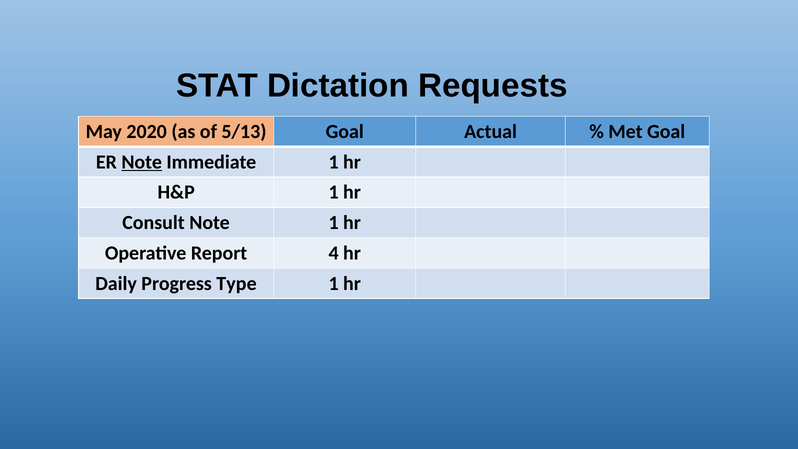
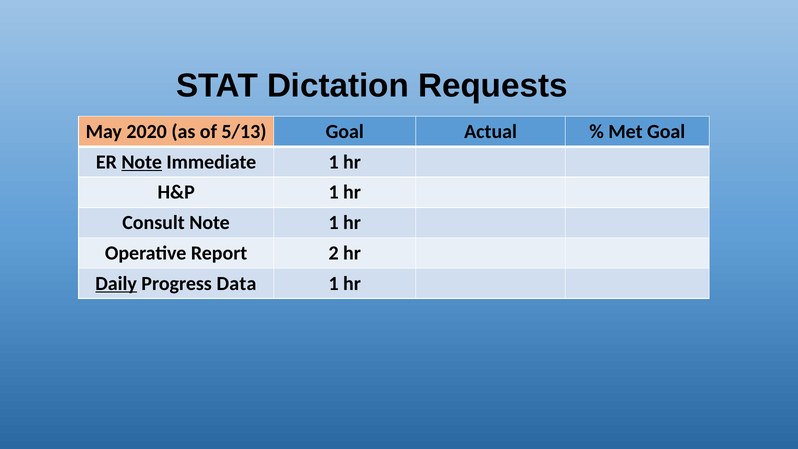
4: 4 -> 2 (334, 253)
Daily underline: none -> present (116, 283)
Type: Type -> Data (236, 283)
